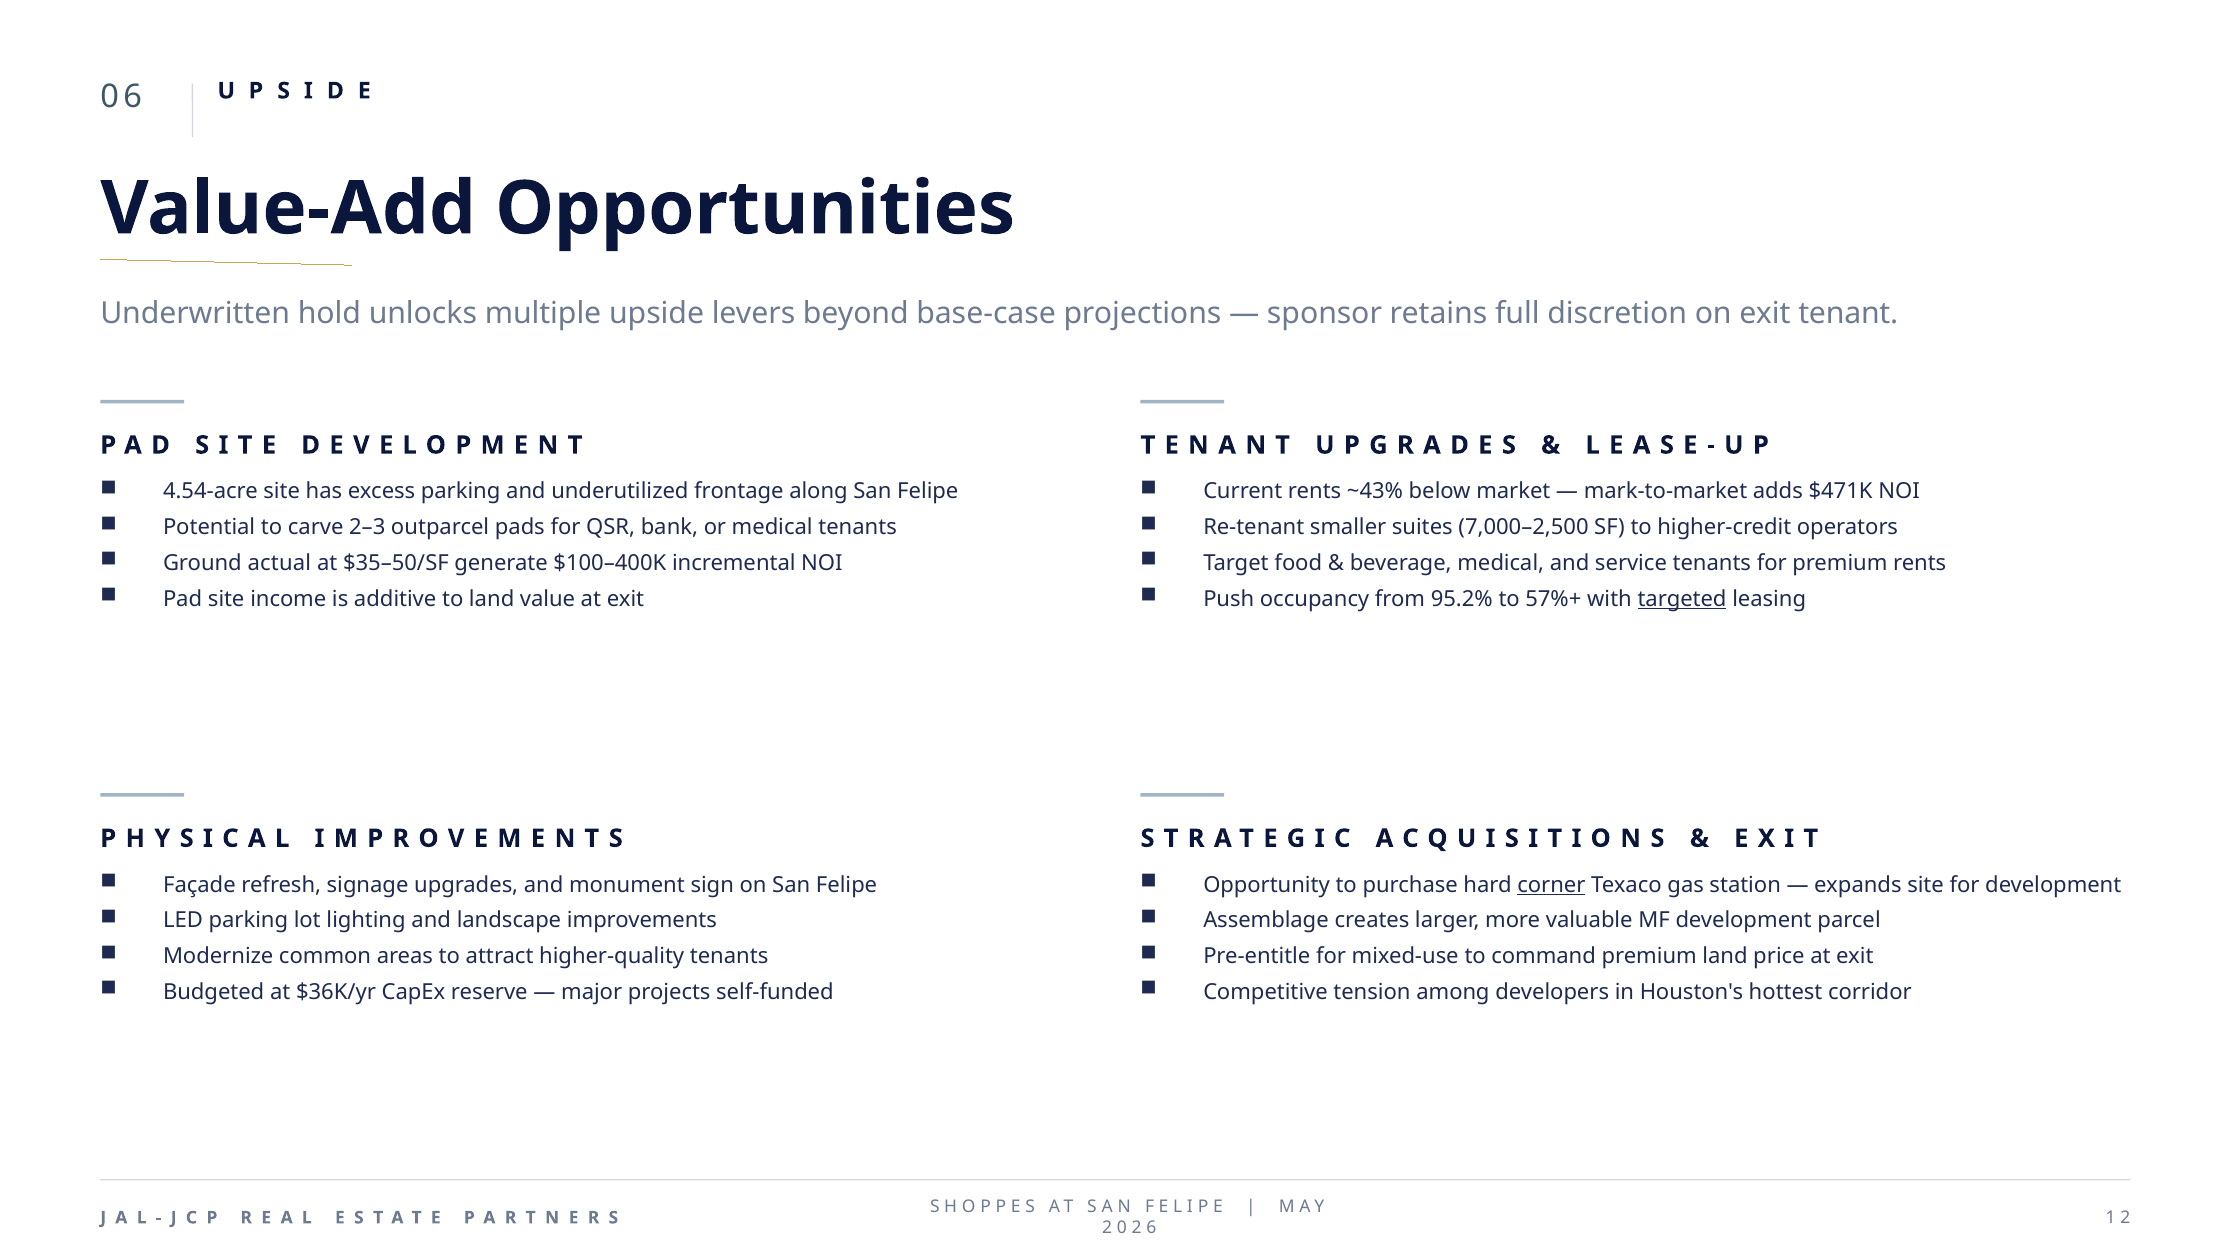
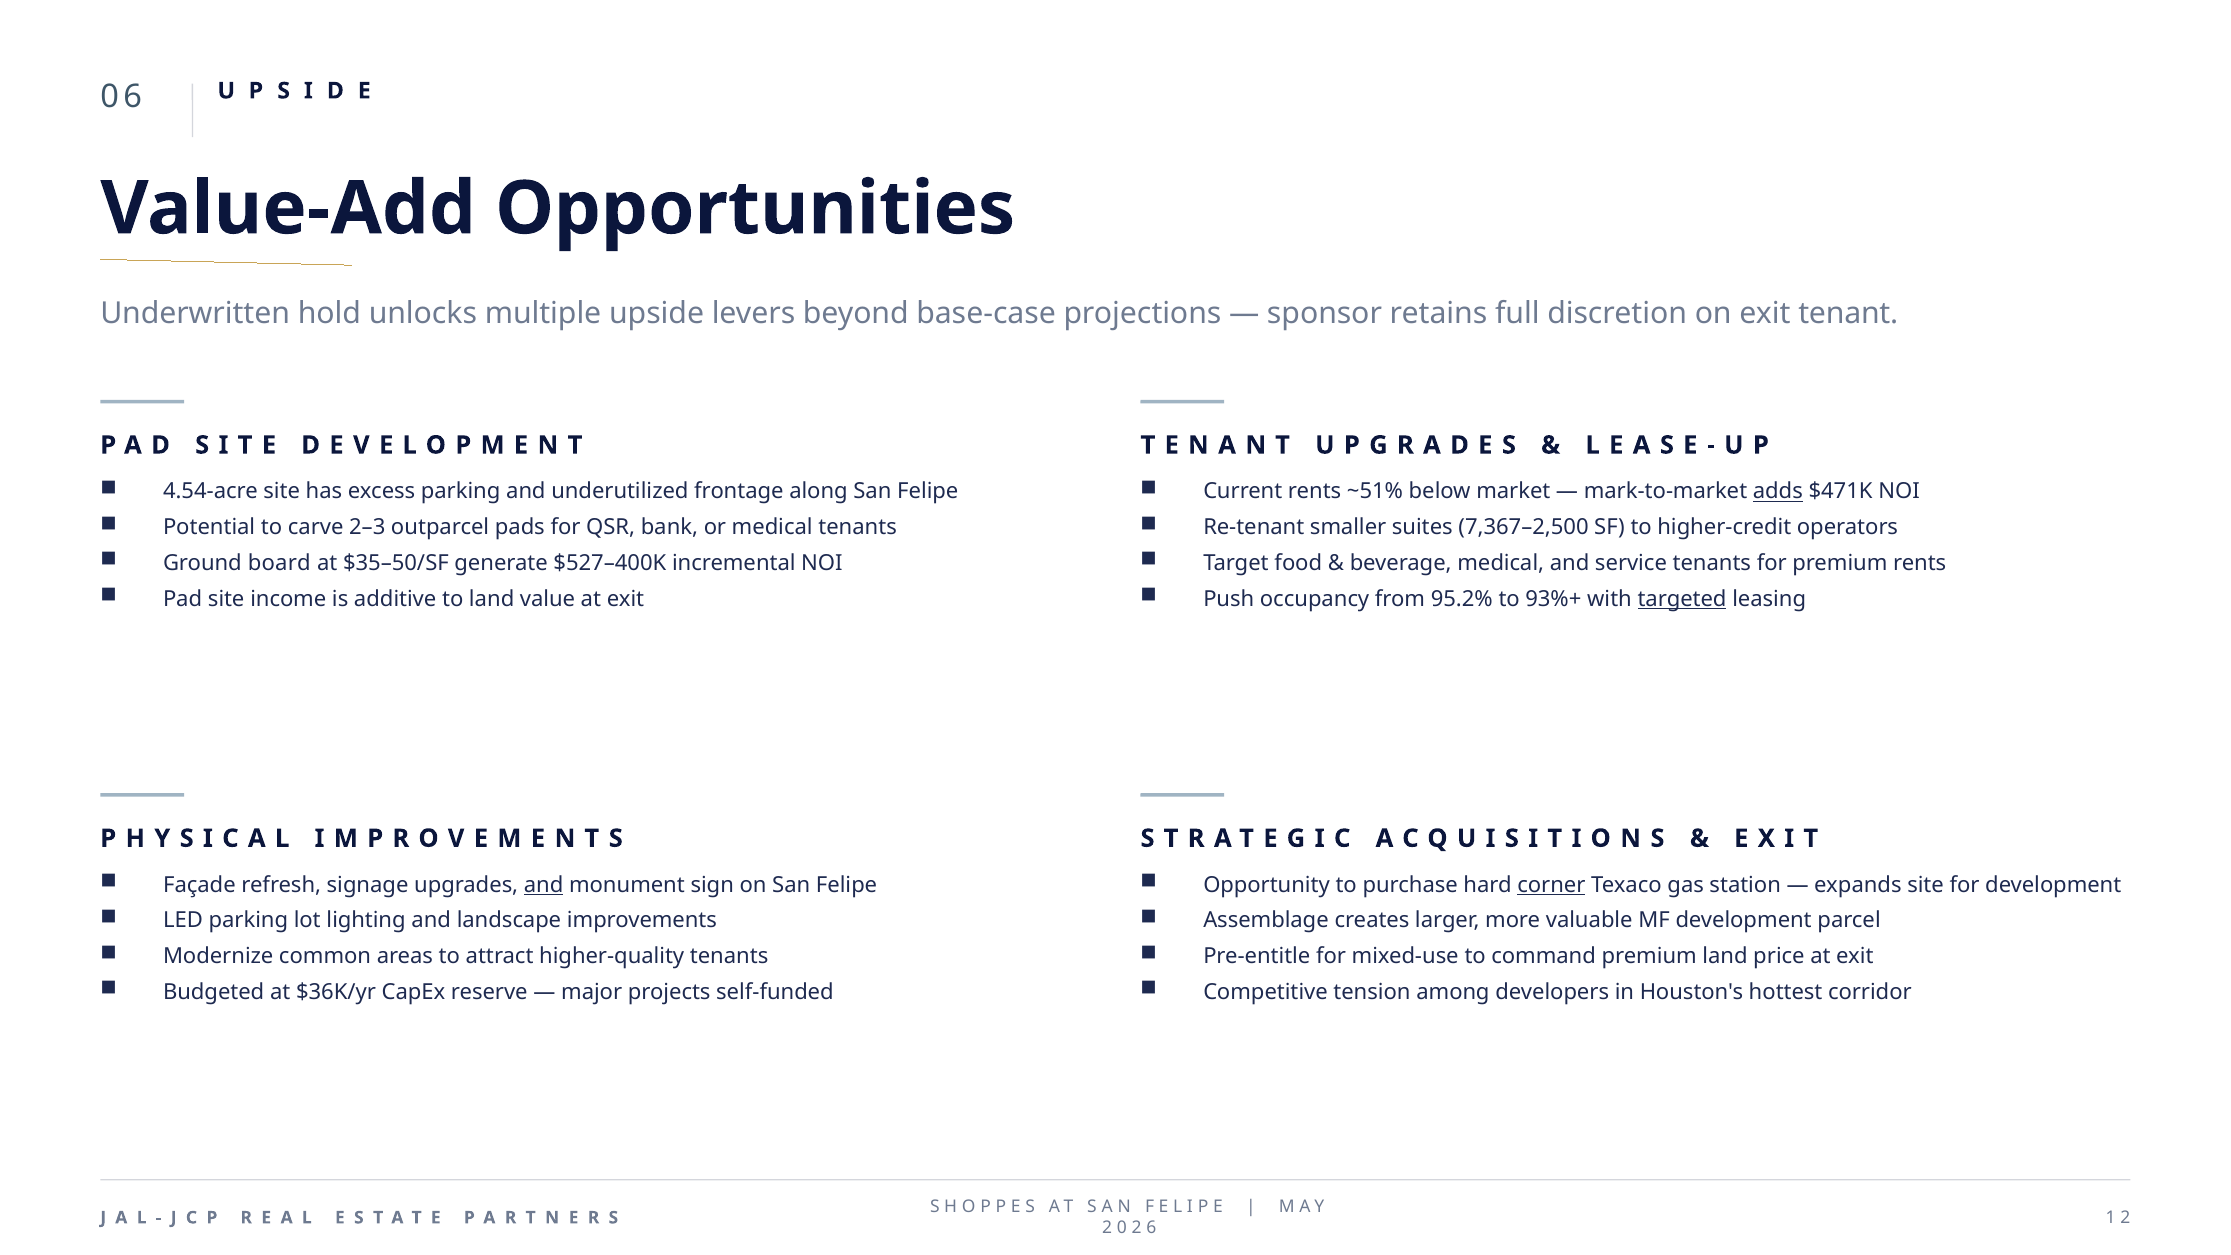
~43%: ~43% -> ~51% (1375, 492)
adds underline: none -> present (1778, 492)
7,000–2,500: 7,000–2,500 -> 7,367–2,500 (1524, 527)
actual: actual -> board (279, 563)
$100–400K: $100–400K -> $527–400K (610, 563)
57%+: 57%+ -> 93%+ (1553, 599)
and underline: none -> present (544, 885)
